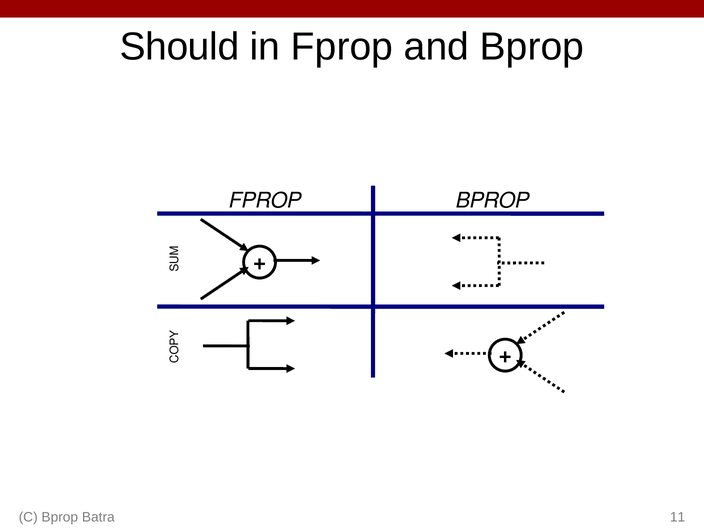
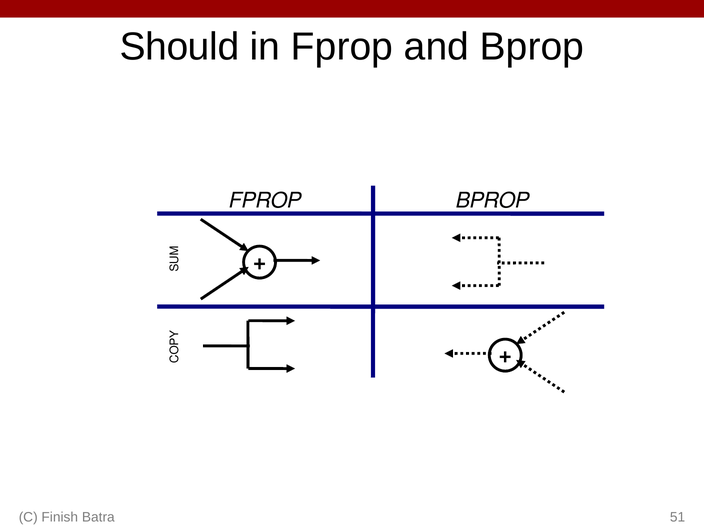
C Bprop: Bprop -> Finish (60, 517)
11: 11 -> 51 (678, 517)
